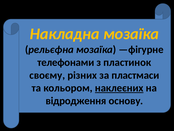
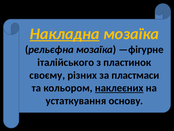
Накладна underline: none -> present (65, 34)
телефонами: телефонами -> італійського (66, 62)
відродження: відродження -> устаткування (76, 100)
